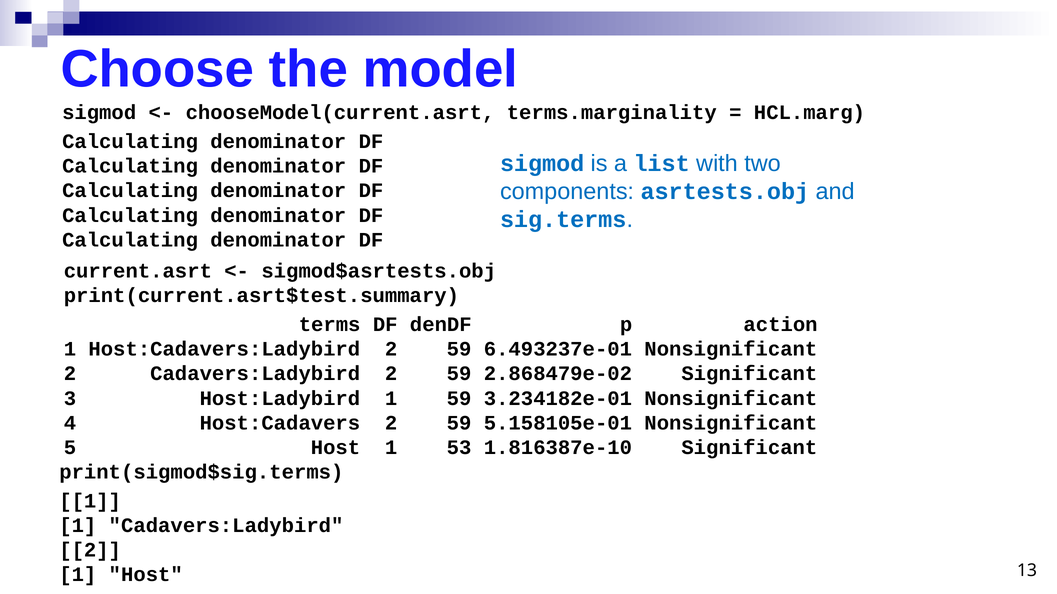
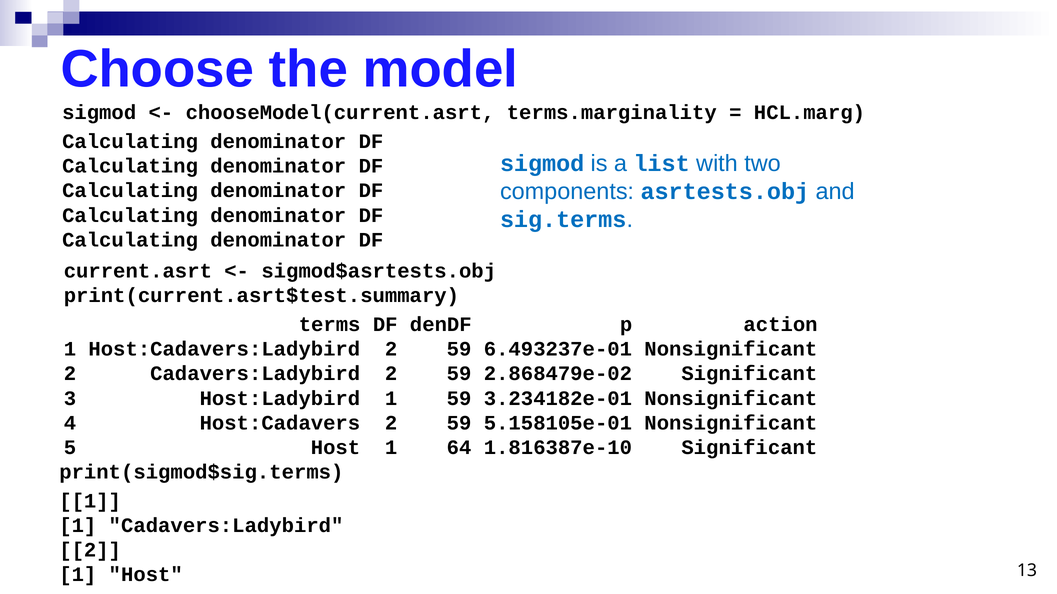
53: 53 -> 64 (459, 448)
